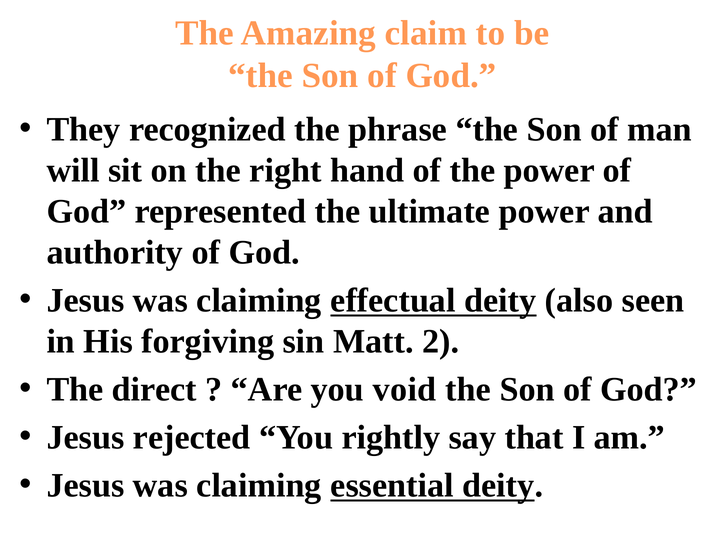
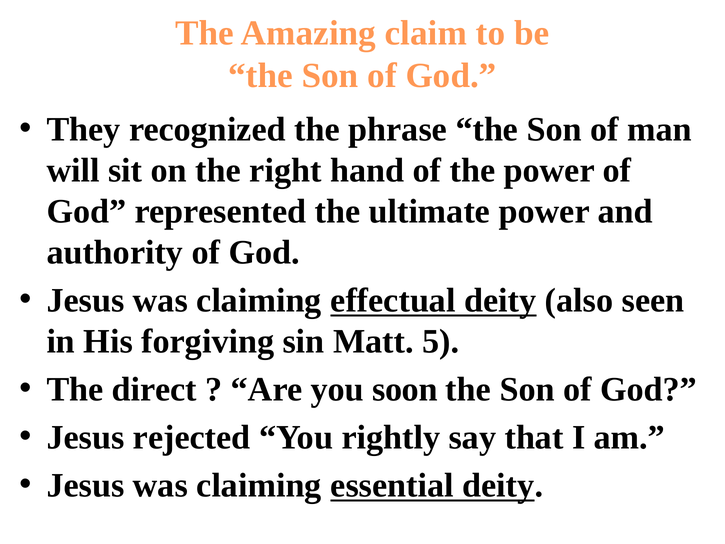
2: 2 -> 5 (441, 341)
void: void -> soon (405, 389)
